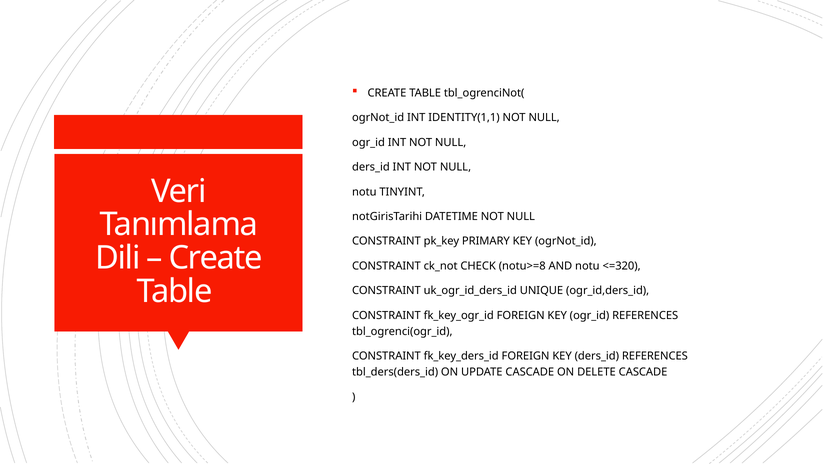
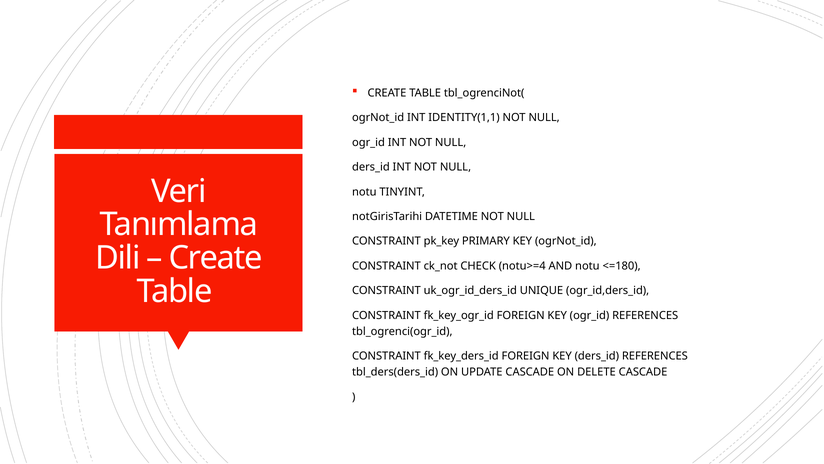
notu>=8: notu>=8 -> notu>=4 (522, 266)
<=320: <=320 -> <=180 (622, 266)
